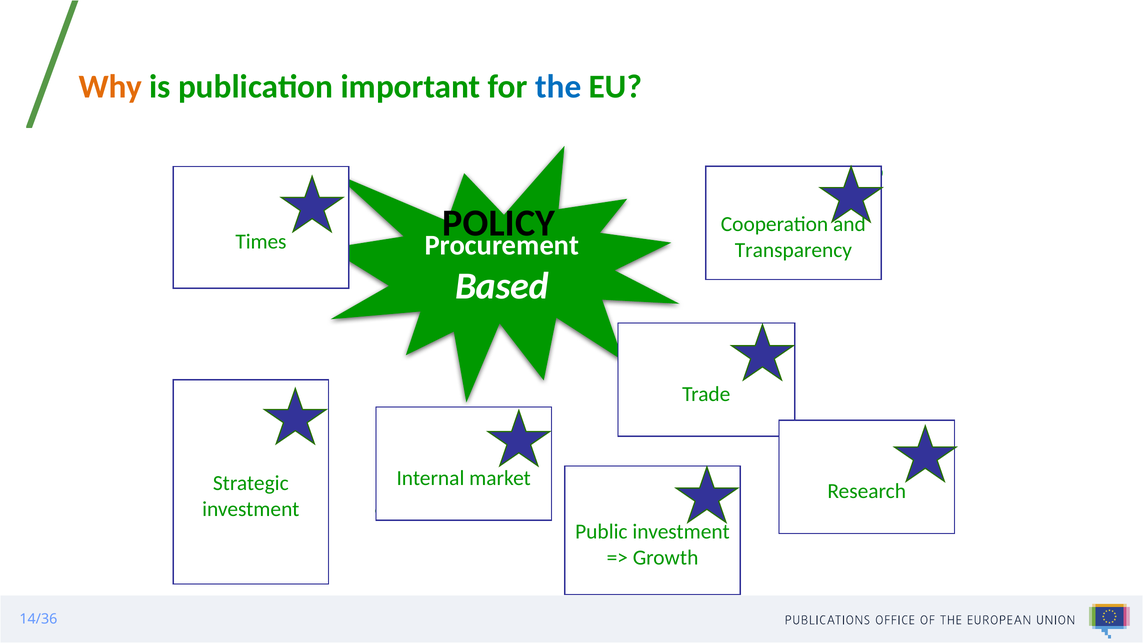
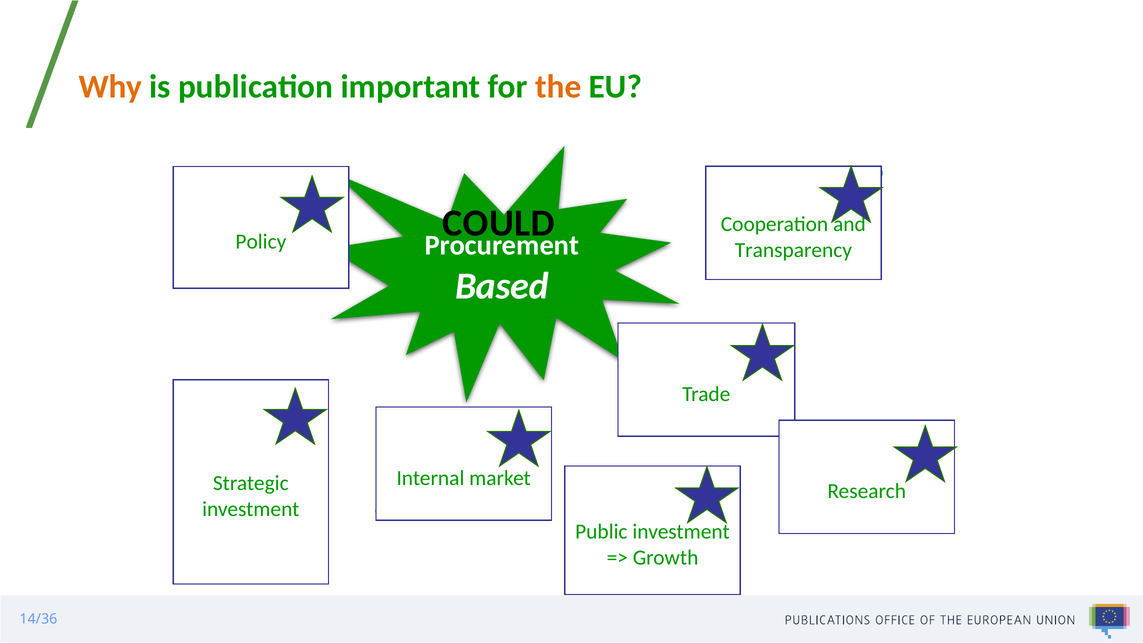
the colour: blue -> orange (558, 87)
POLICY: POLICY -> COULD (499, 223)
Times: Times -> Policy (261, 242)
